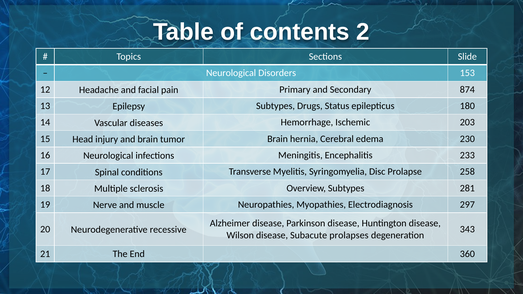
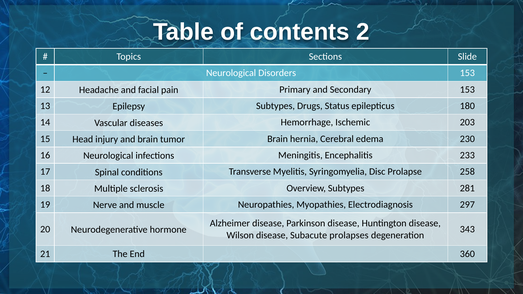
Secondary 874: 874 -> 153 (467, 90)
recessive: recessive -> hormone (168, 230)
